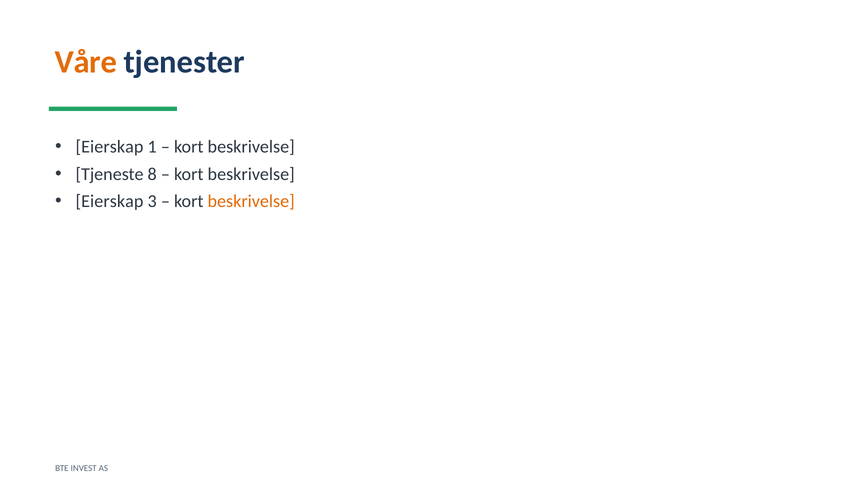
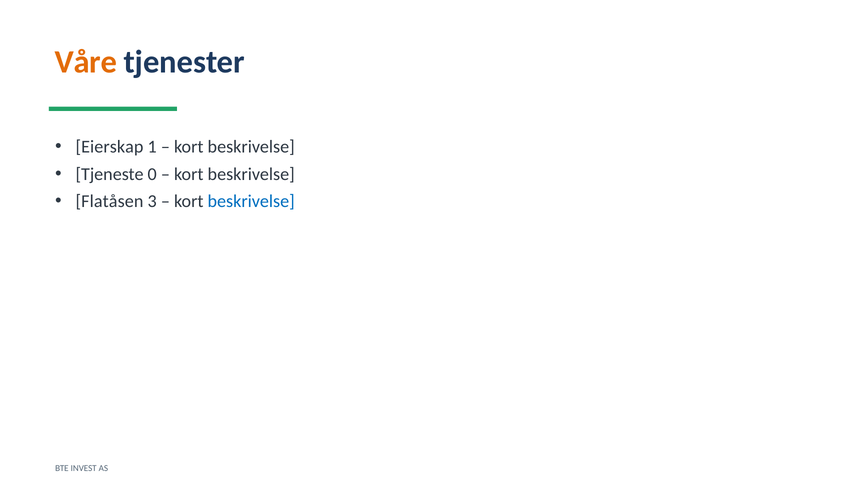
8: 8 -> 0 (152, 174)
Eierskap: Eierskap -> Flatåsen (110, 201)
beskrivelse colour: orange -> blue (251, 201)
